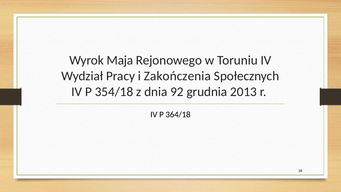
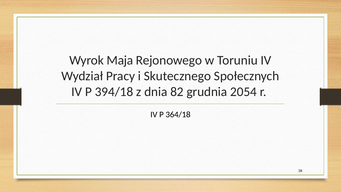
Zakończenia: Zakończenia -> Skutecznego (177, 76)
354/18: 354/18 -> 394/18 (114, 92)
92: 92 -> 82 (177, 92)
2013: 2013 -> 2054 (244, 92)
